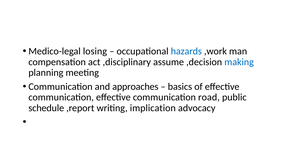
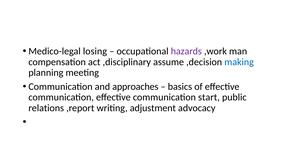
hazards colour: blue -> purple (186, 51)
road: road -> start (209, 97)
schedule: schedule -> relations (46, 108)
implication: implication -> adjustment (153, 108)
